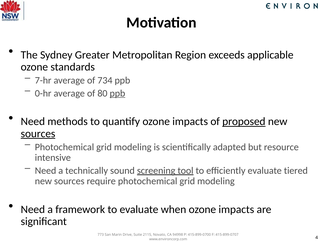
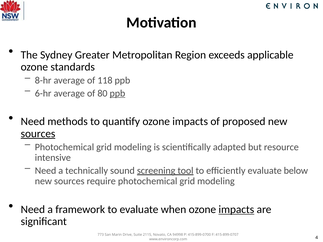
7-hr: 7-hr -> 8-hr (43, 80)
734: 734 -> 118 (105, 80)
0-hr: 0-hr -> 6-hr (43, 93)
proposed underline: present -> none (244, 122)
tiered: tiered -> below (296, 171)
impacts underline: none -> present (236, 210)
